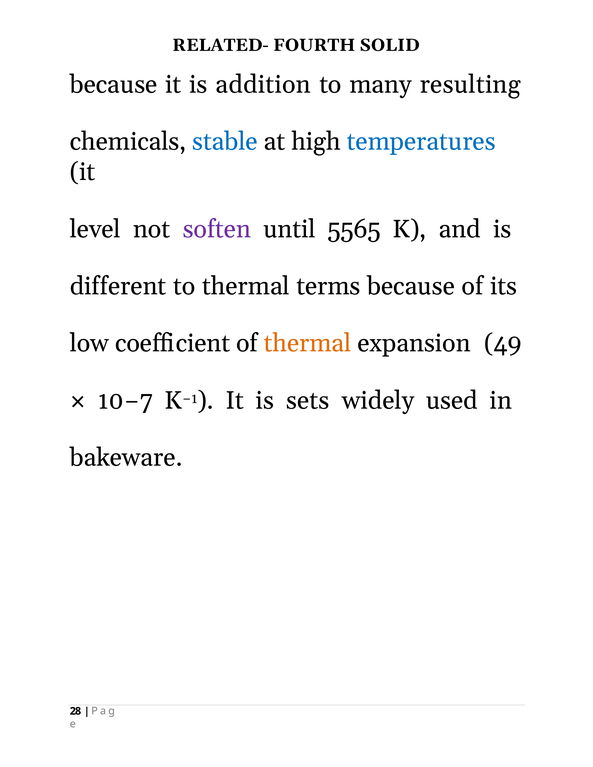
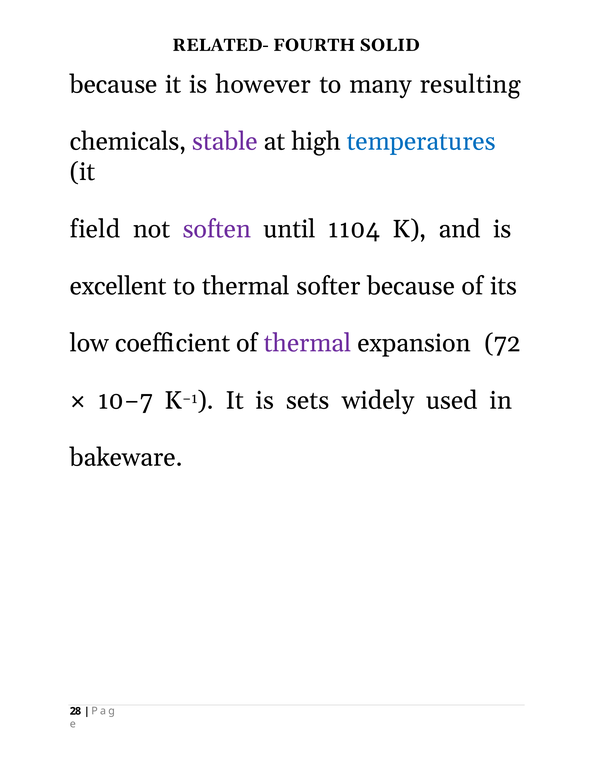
addition: addition -> however (263, 85)
stable colour: blue -> purple (225, 142)
level: level -> field (95, 229)
5565: 5565 -> 1104 (354, 229)
different: different -> excellent (118, 286)
terms: terms -> softer (328, 286)
thermal colour: orange -> purple (308, 343)
49: 49 -> 72 (503, 343)
